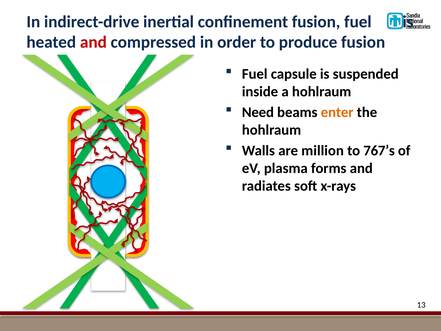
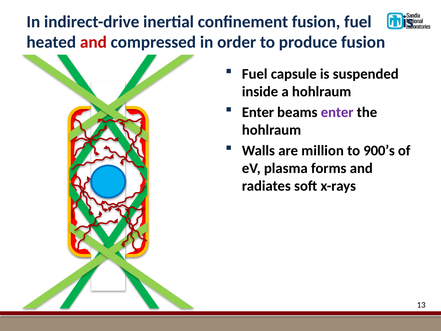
Need: Need -> Enter (258, 112)
enter colour: orange -> purple (337, 112)
767’s: 767’s -> 900’s (379, 151)
